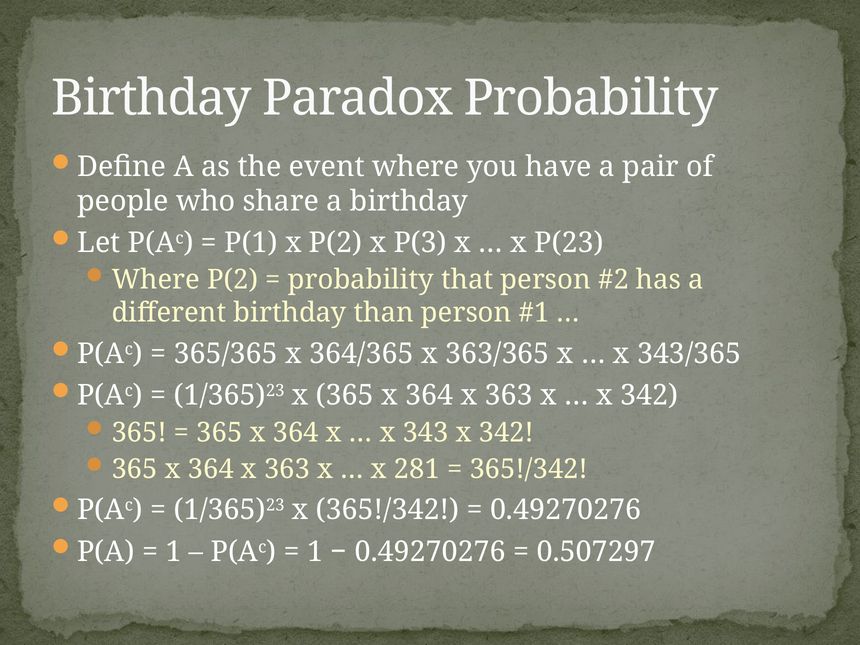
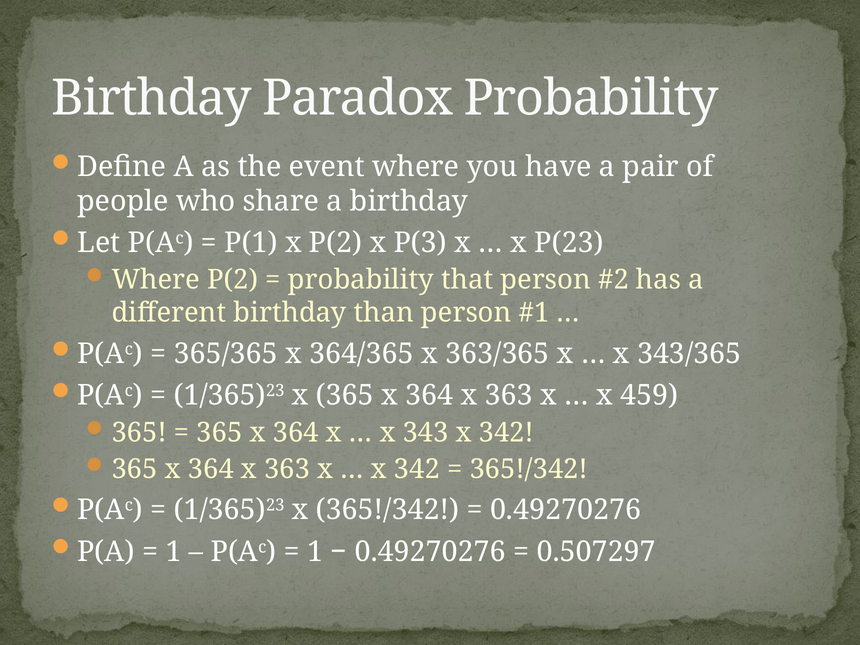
342: 342 -> 459 (649, 395)
281: 281 -> 342 (417, 469)
